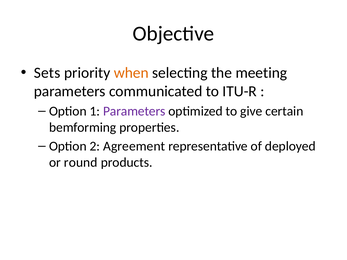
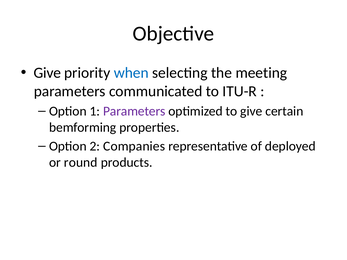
Sets: Sets -> Give (47, 73)
when colour: orange -> blue (131, 73)
Agreement: Agreement -> Companies (134, 146)
